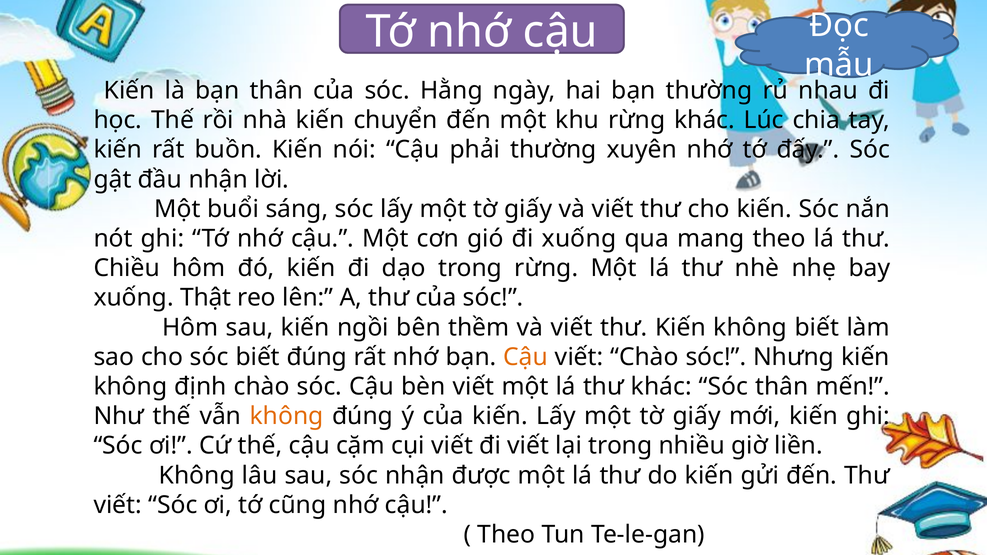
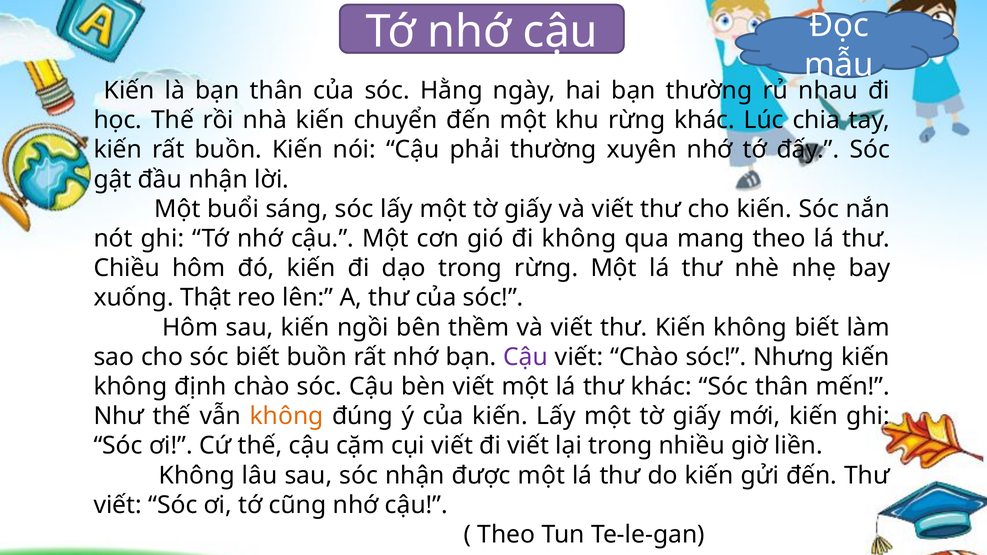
đi xuống: xuống -> không (579, 239)
biết đúng: đúng -> buồn (317, 357)
Cậu colour: orange -> purple (526, 357)
